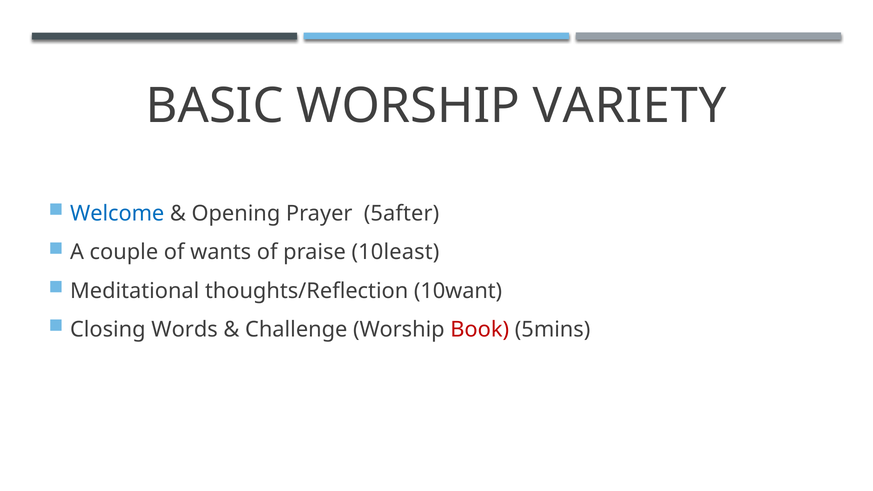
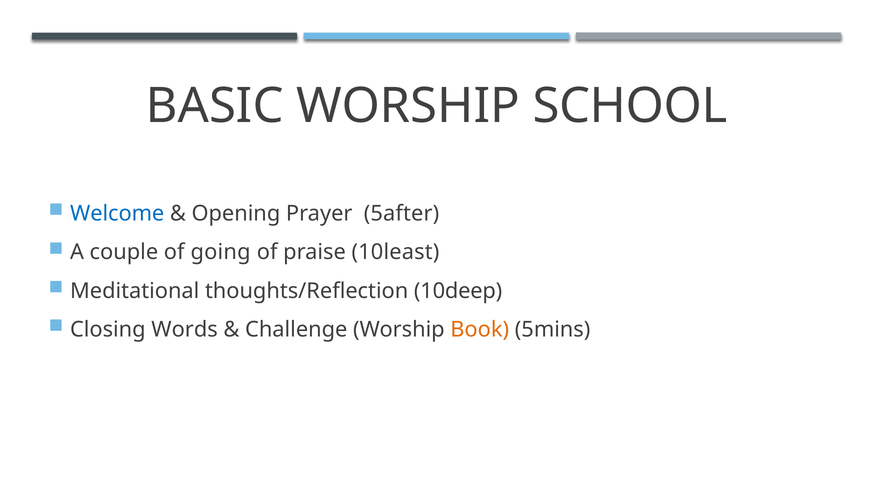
VARIETY: VARIETY -> SCHOOL (630, 106)
wants: wants -> going (221, 252)
10want: 10want -> 10deep (458, 291)
Book colour: red -> orange (480, 329)
